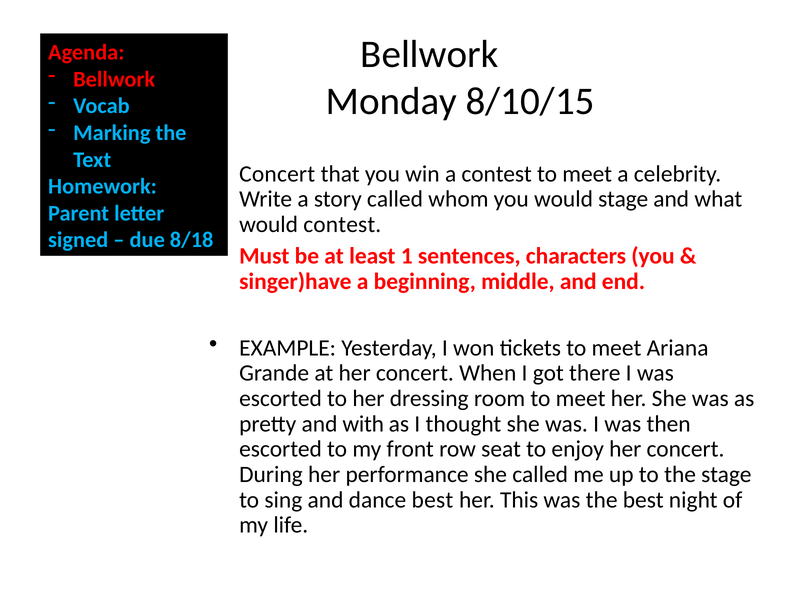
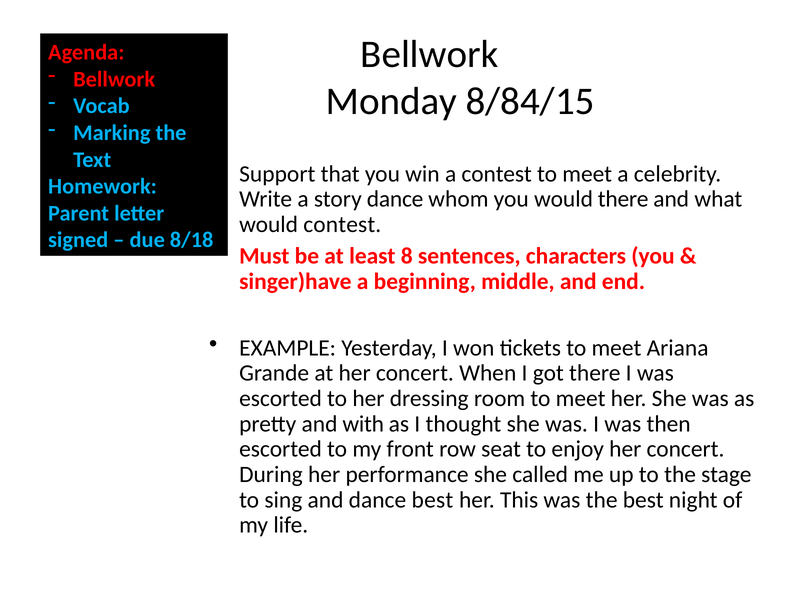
8/10/15: 8/10/15 -> 8/84/15 (530, 101)
Concert: Concert -> Support (277, 174)
story called: called -> dance (395, 199)
would stage: stage -> there (623, 199)
1: 1 -> 8 (407, 256)
